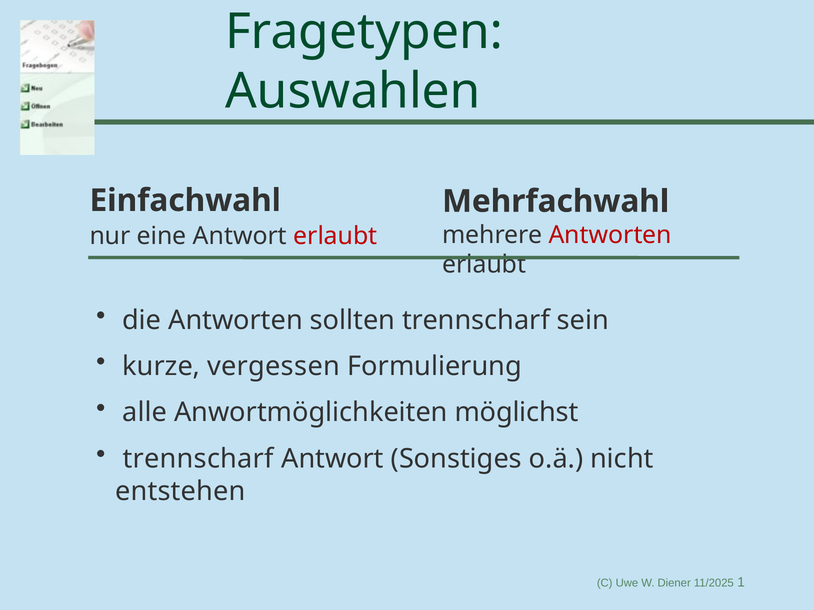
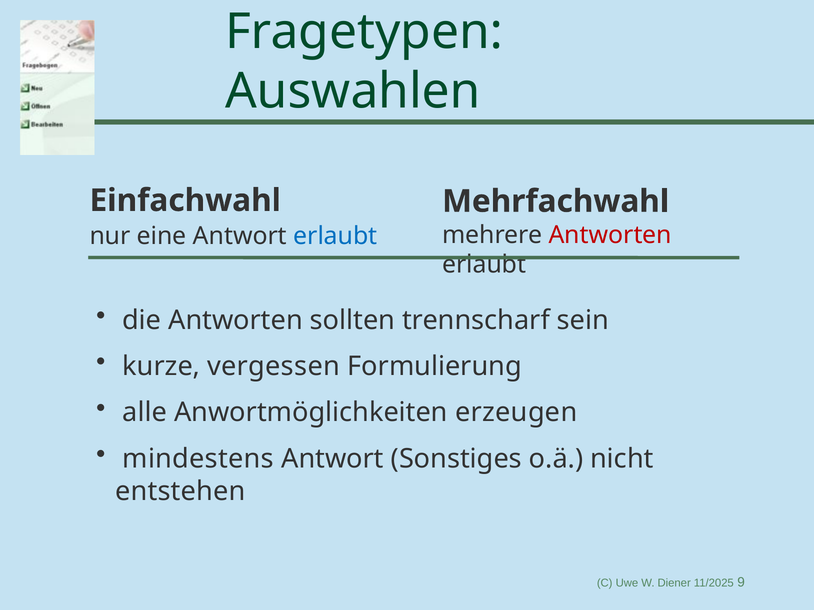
erlaubt colour: red -> blue (335, 236)
möglichst: möglichst -> erzeugen (516, 413)
trennscharf: trennscharf -> mindestens (198, 459)
1: 1 -> 9 (741, 583)
